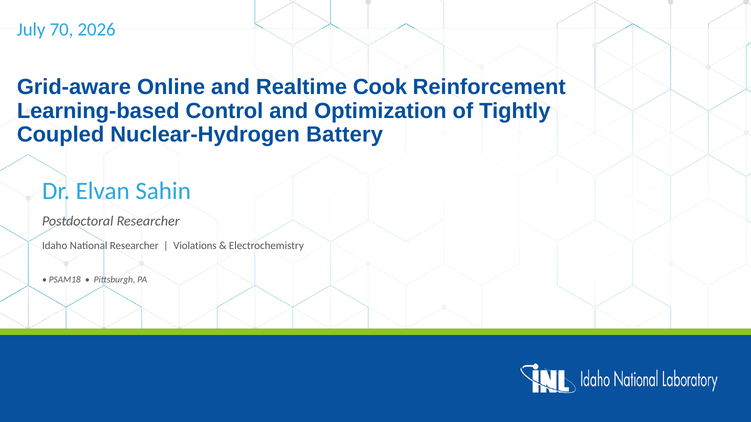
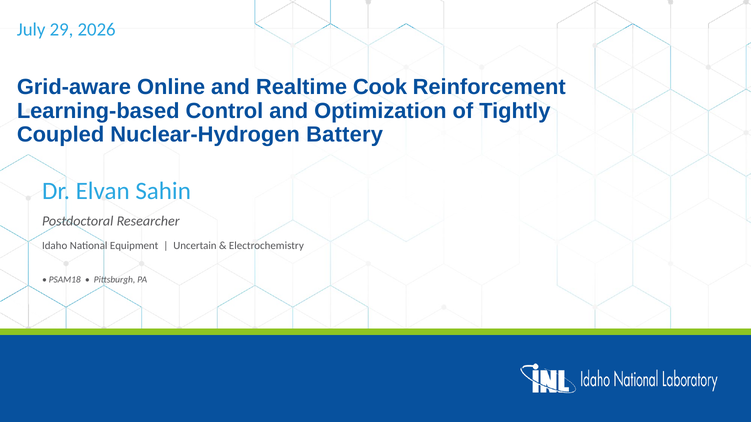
70: 70 -> 29 (62, 30)
National Researcher: Researcher -> Equipment (134, 246)
Violations: Violations -> Uncertain (195, 246)
